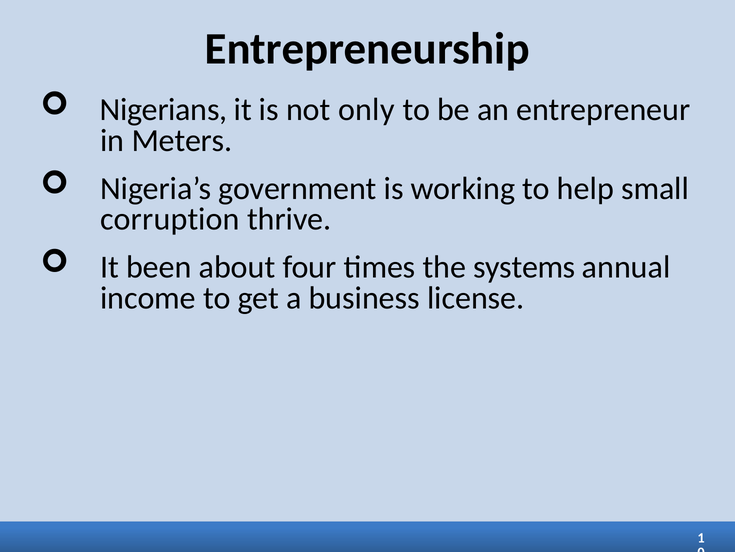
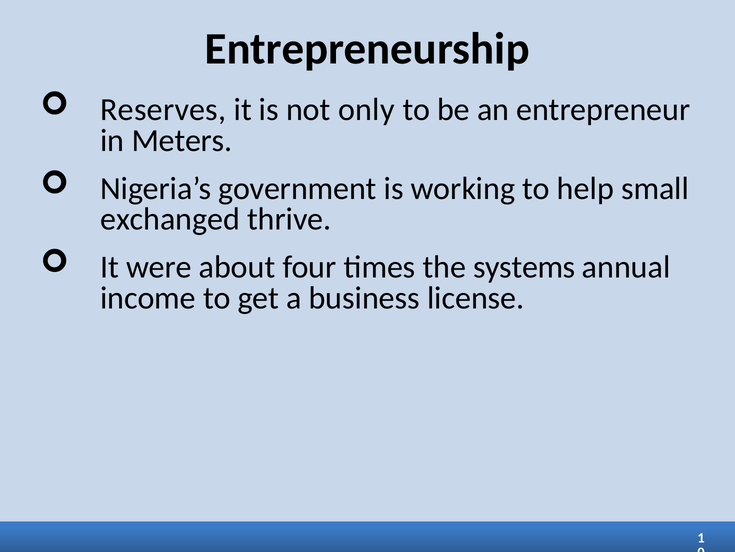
Nigerians: Nigerians -> Reserves (163, 110)
corruption: corruption -> exchanged (170, 219)
been: been -> were (159, 267)
